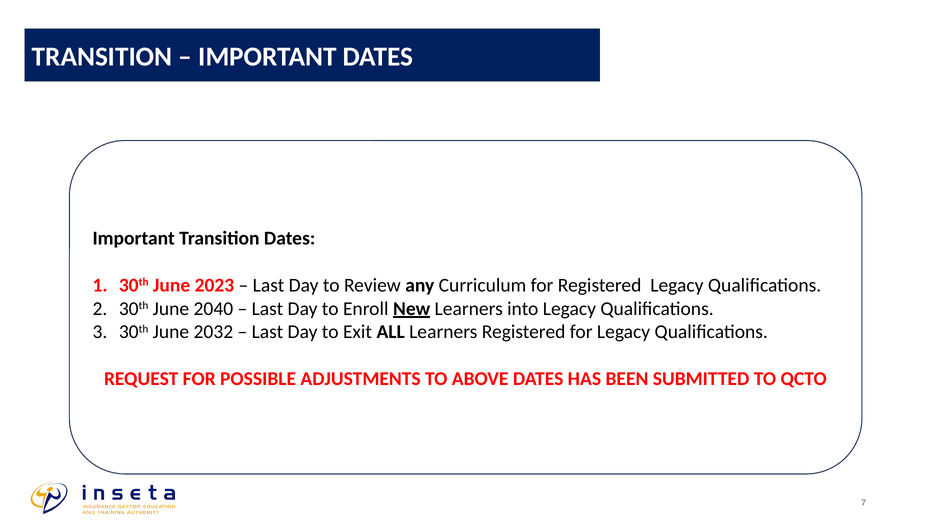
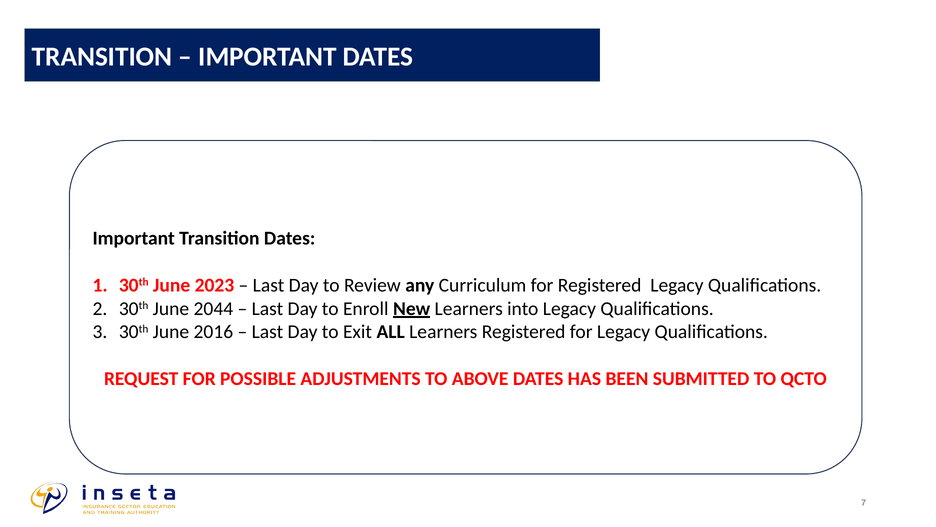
2040: 2040 -> 2044 (213, 308)
2032: 2032 -> 2016 (213, 332)
